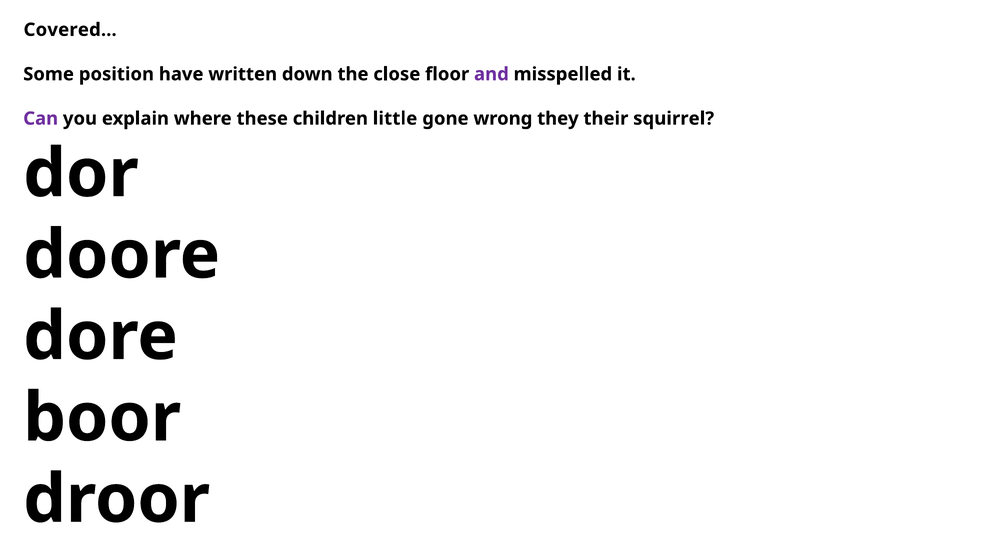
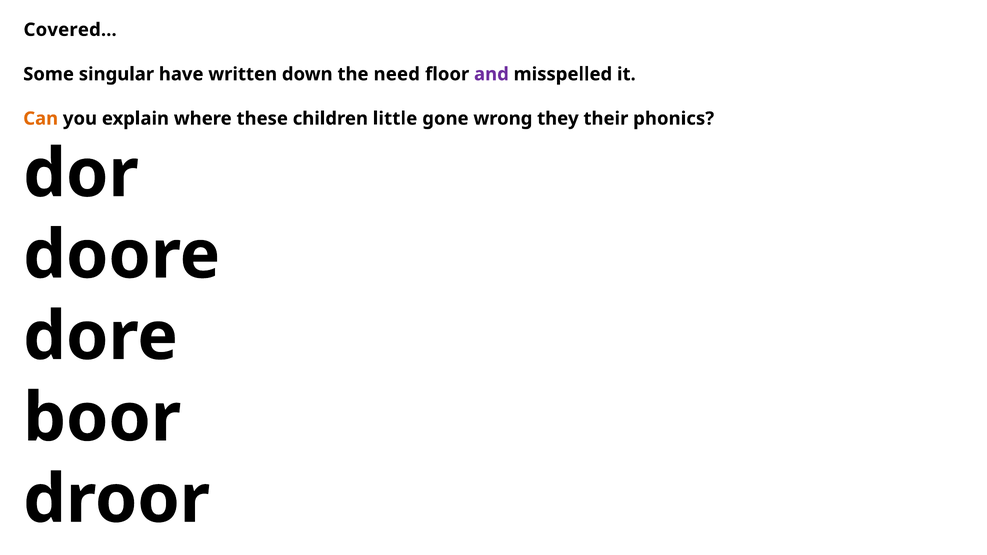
position: position -> singular (116, 74)
close: close -> need (397, 74)
Can colour: purple -> orange (41, 119)
squirrel: squirrel -> phonics (674, 119)
